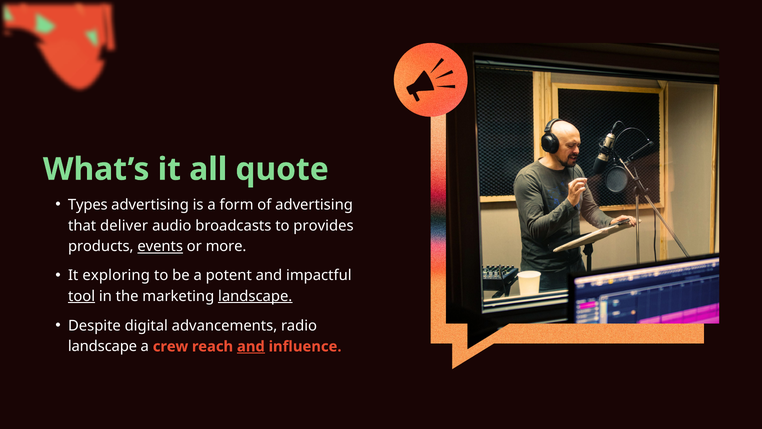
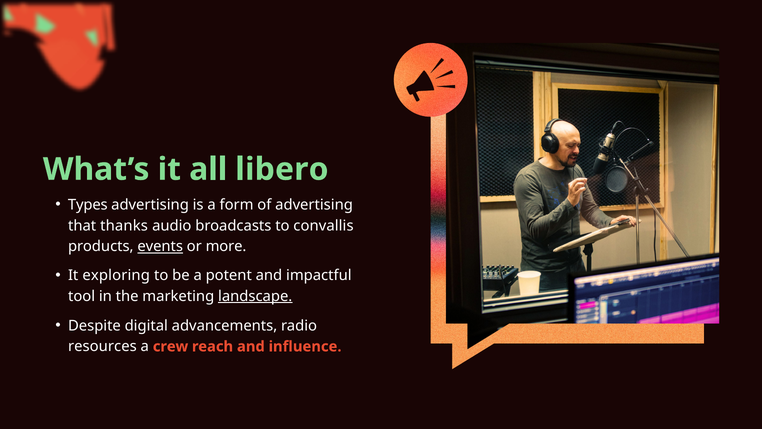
quote: quote -> libero (282, 169)
deliver: deliver -> thanks (124, 225)
provides: provides -> convallis (323, 225)
tool underline: present -> none (82, 296)
landscape: landscape -> resources (102, 346)
and underline: present -> none (251, 346)
